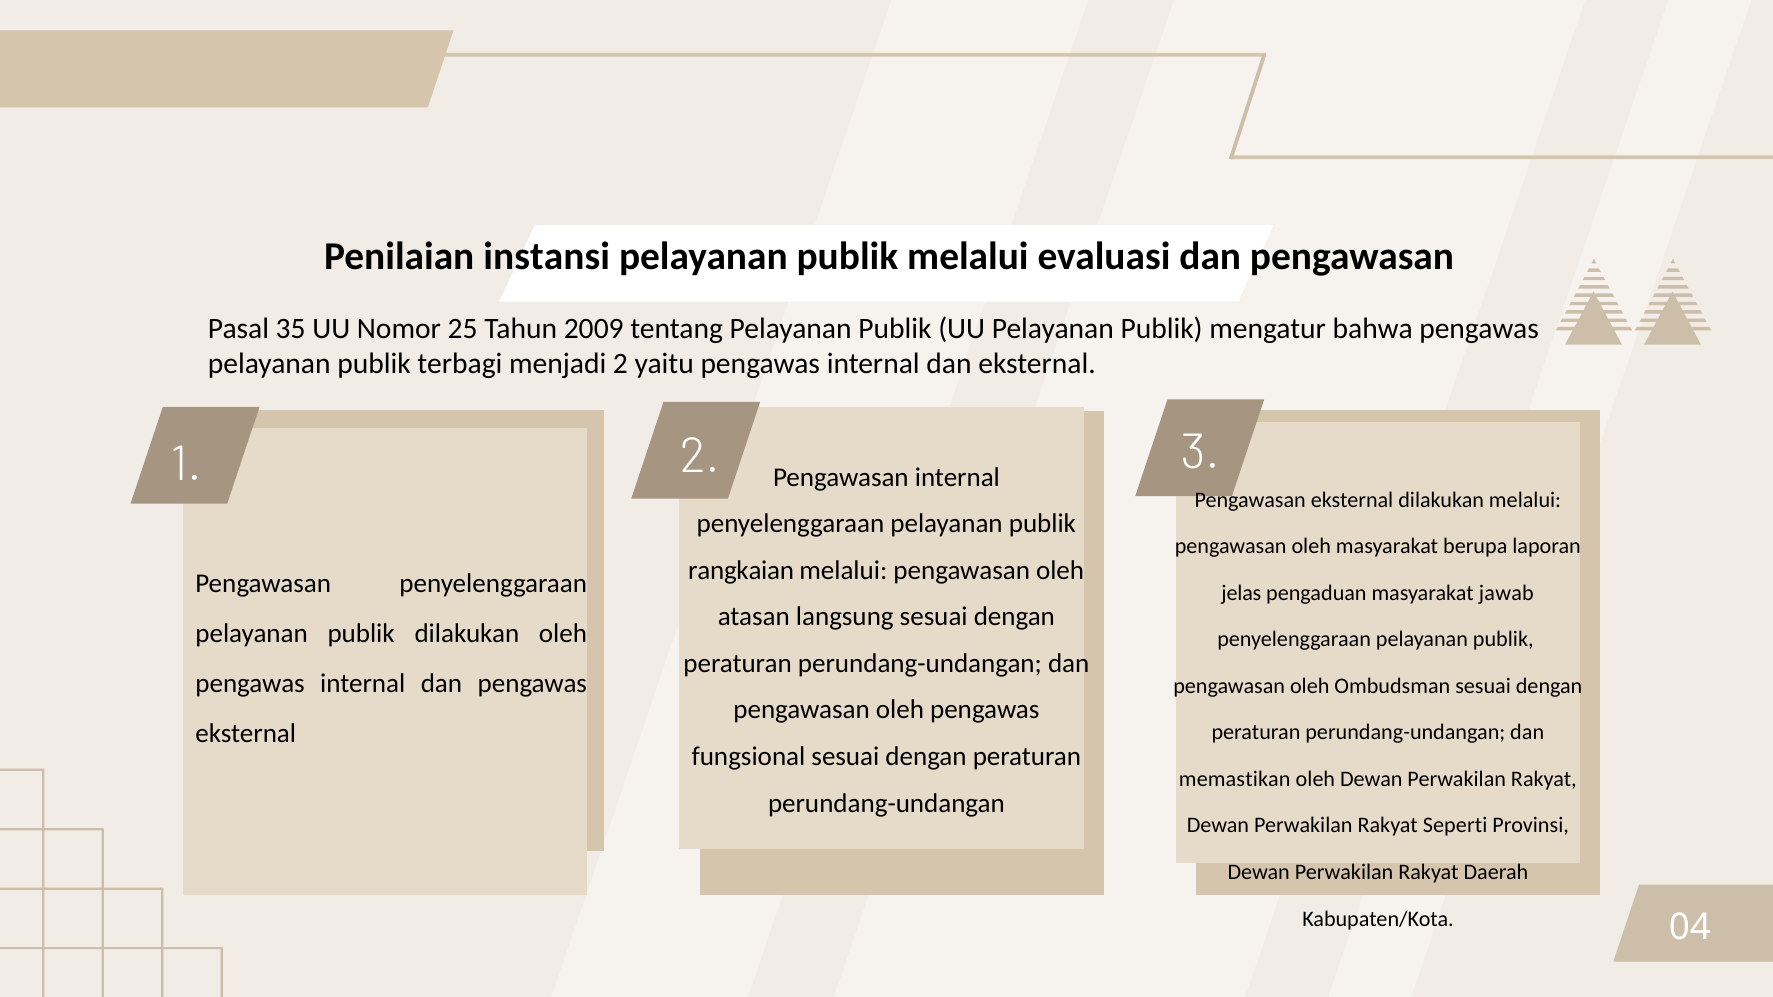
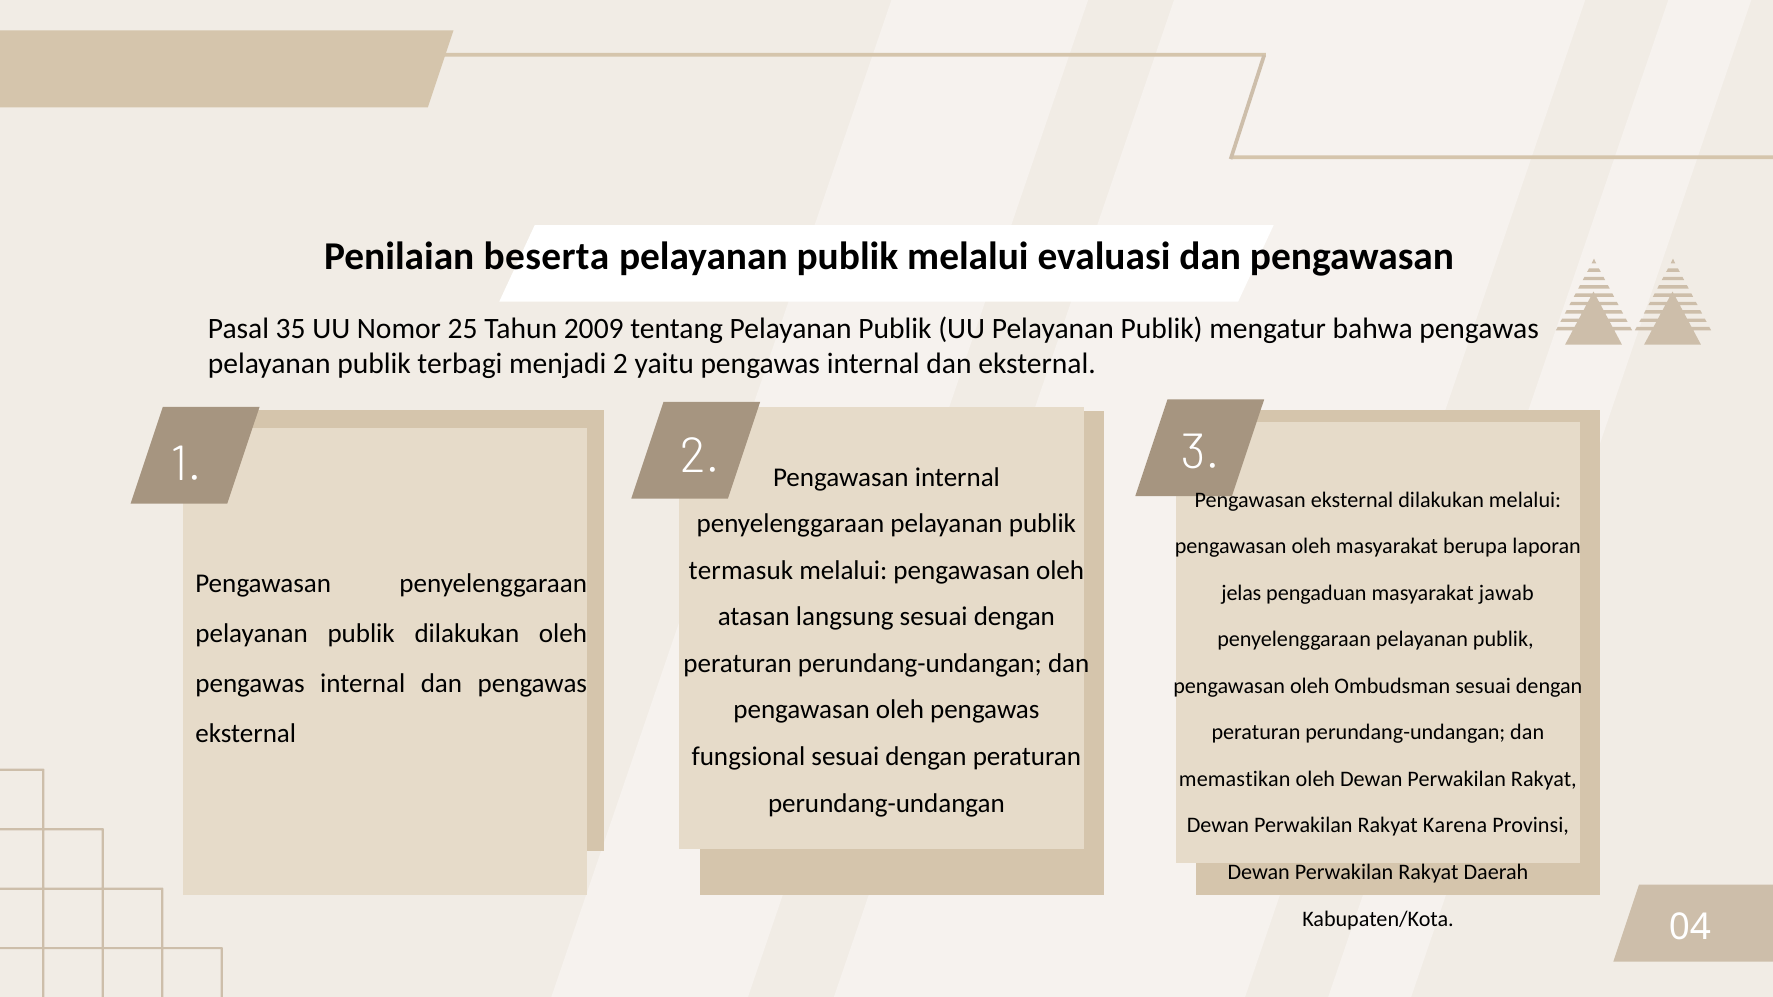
instansi: instansi -> beserta (546, 256)
rangkaian: rangkaian -> termasuk (741, 571)
Seperti: Seperti -> Karena (1455, 826)
